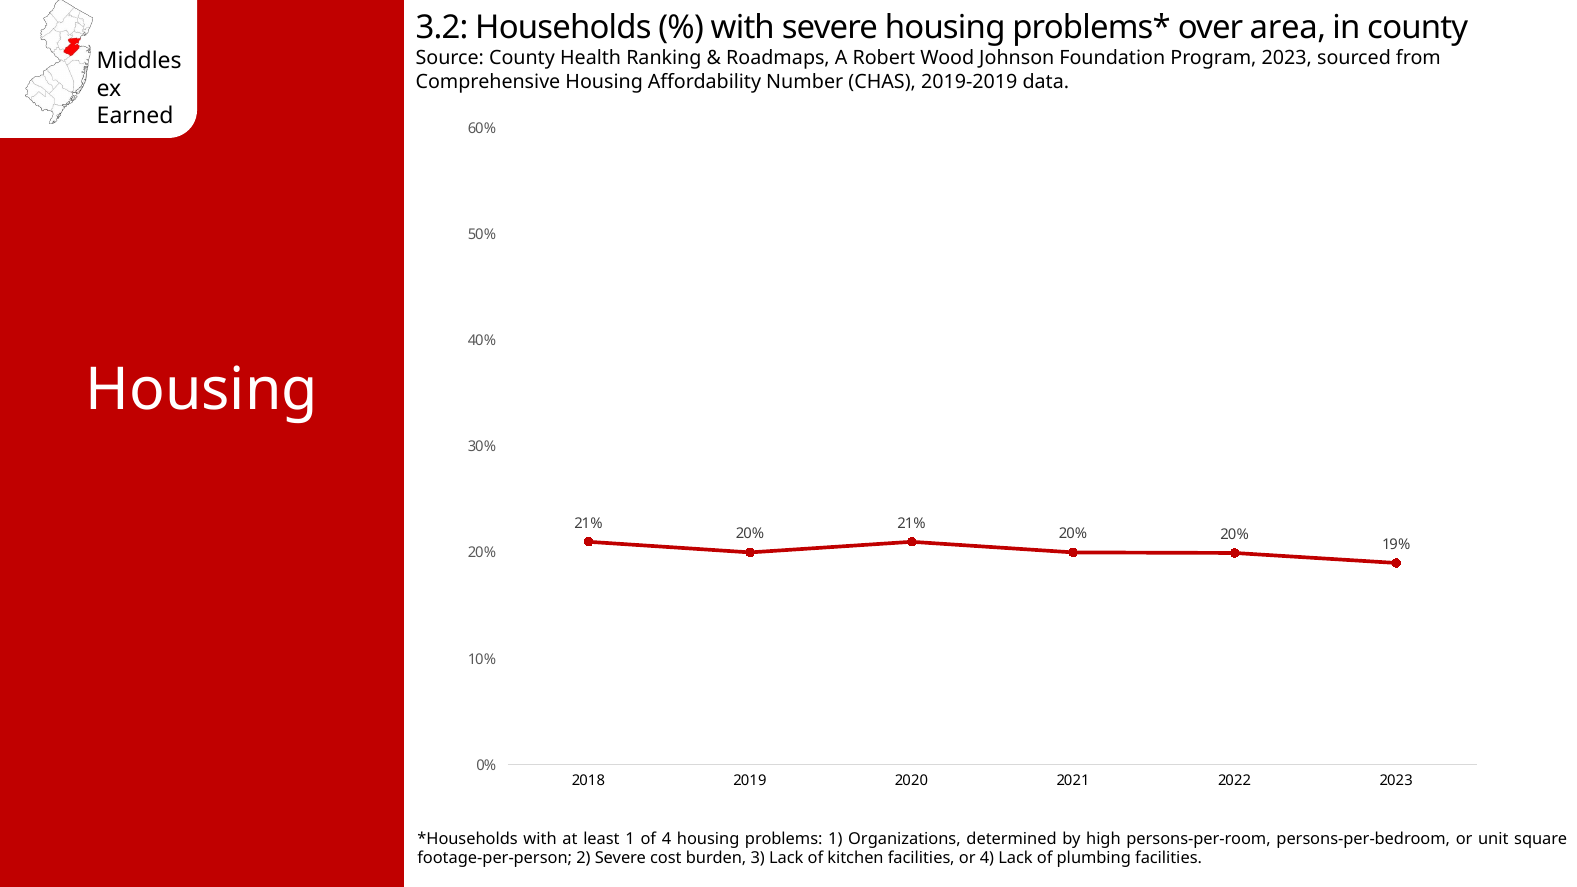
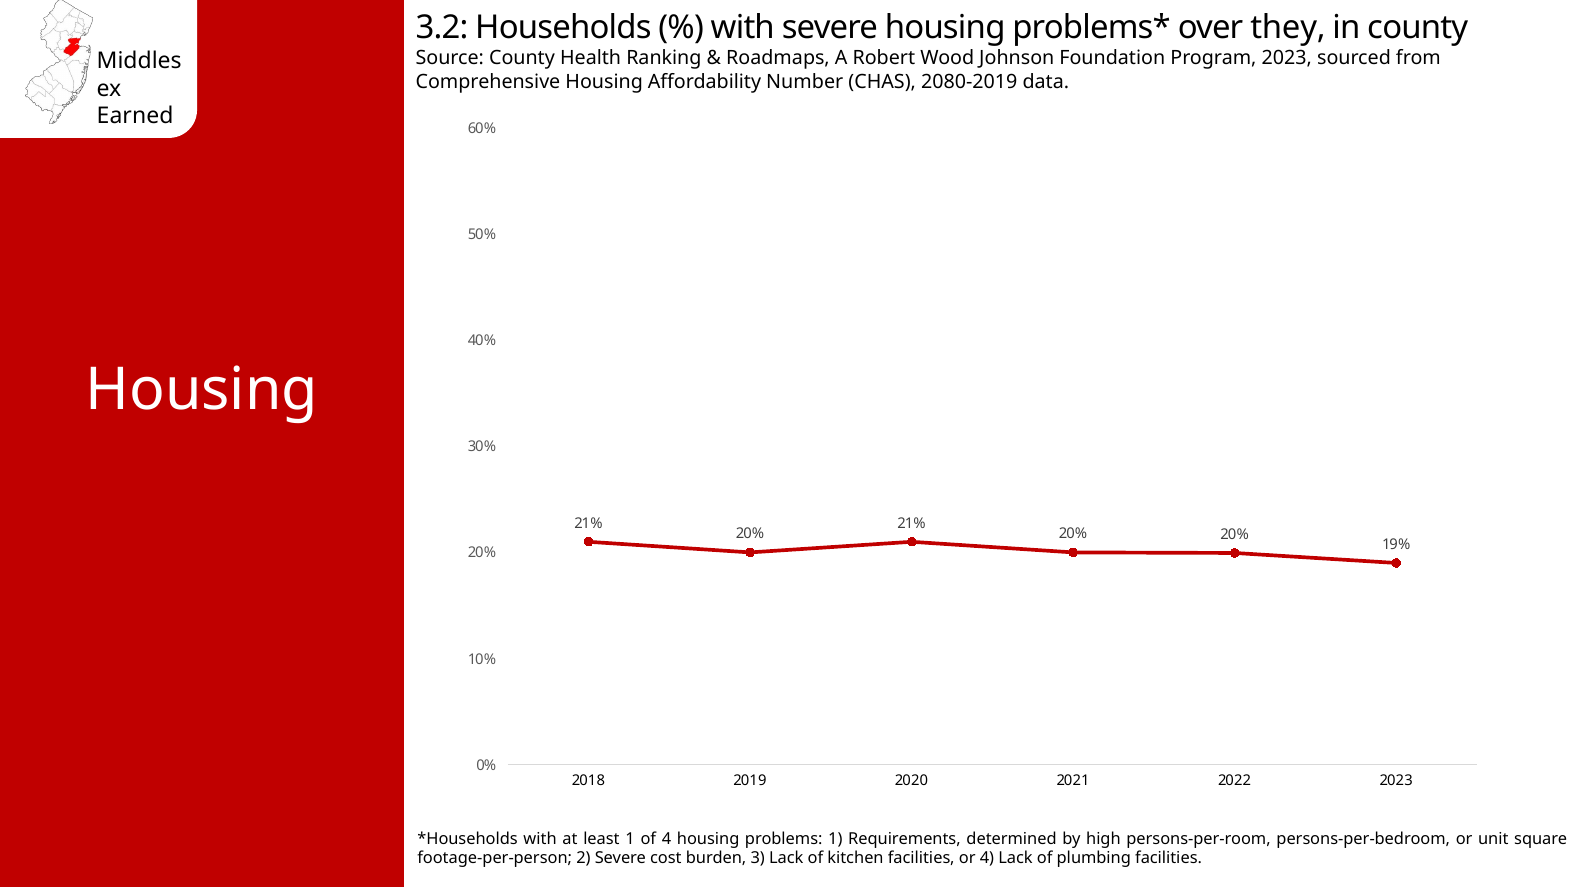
area: area -> they (1288, 28)
2019-2019: 2019-2019 -> 2080-2019 (969, 82)
Organizations: Organizations -> Requirements (904, 839)
